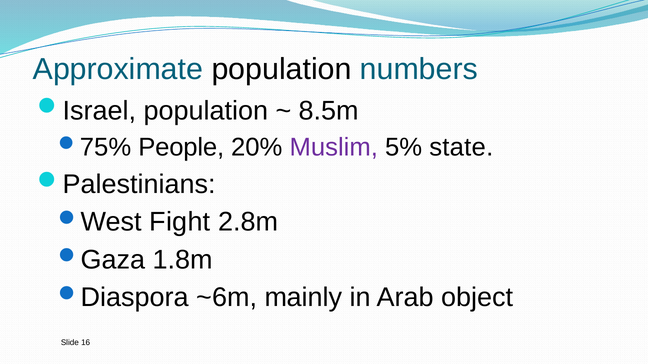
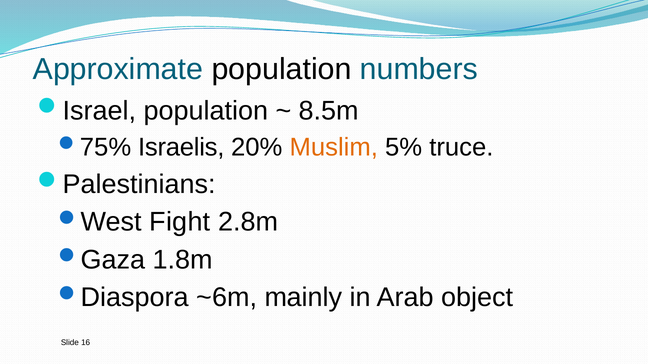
People: People -> Israelis (181, 147)
Muslim colour: purple -> orange (334, 147)
state: state -> truce (461, 147)
